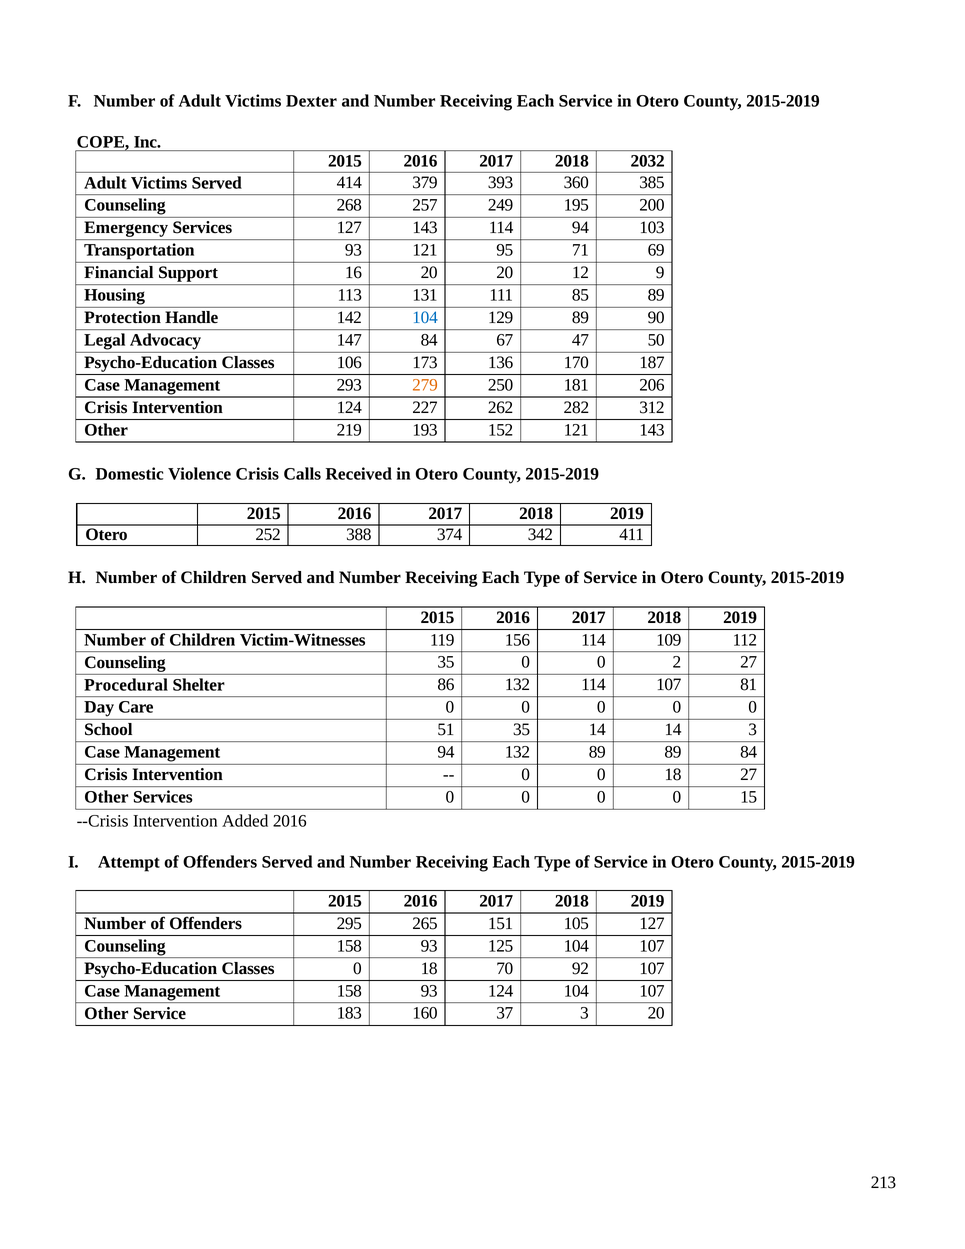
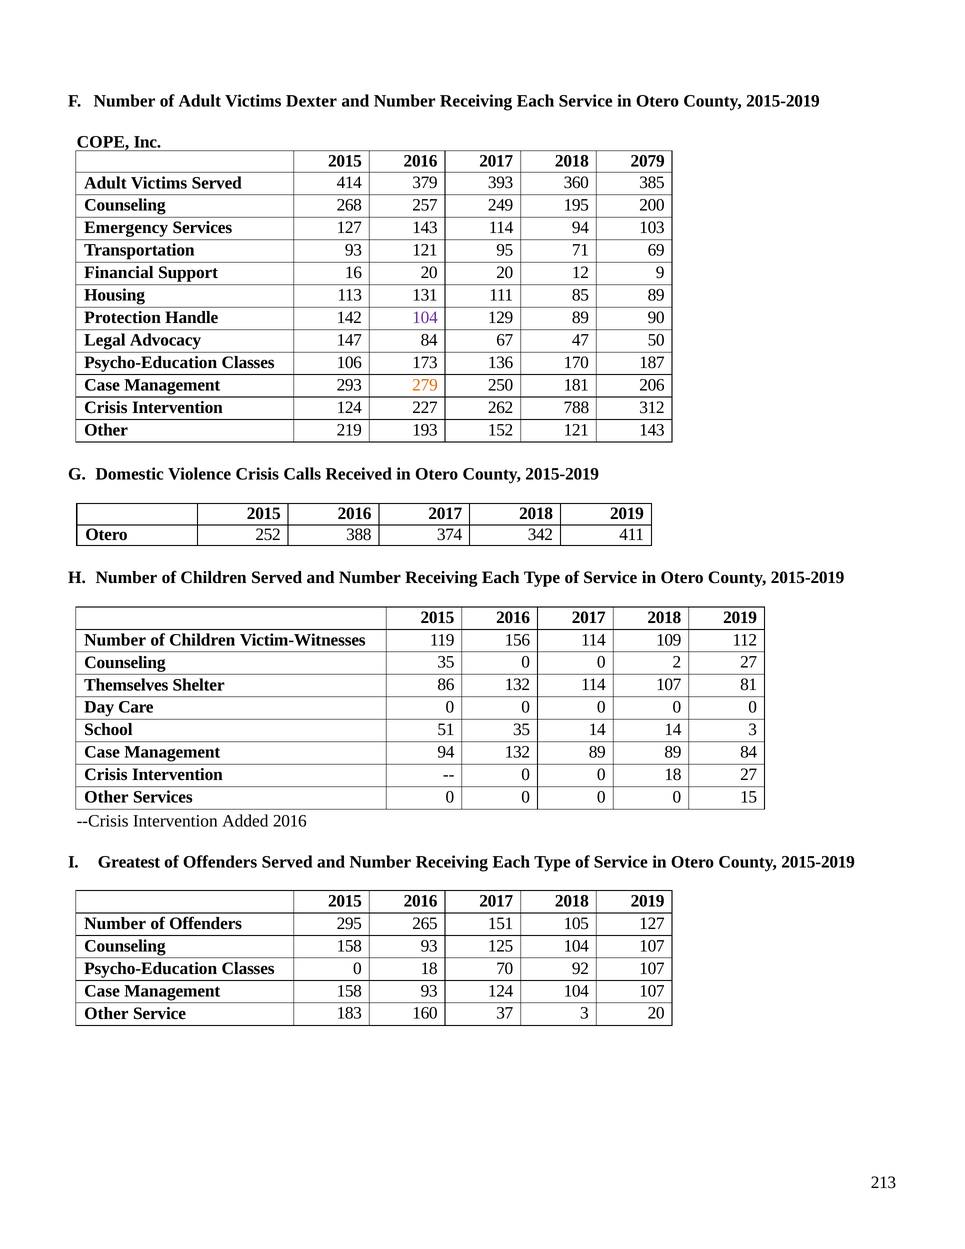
2032: 2032 -> 2079 (648, 161)
104 colour: blue -> purple (425, 318)
282: 282 -> 788 (576, 407)
Procedural: Procedural -> Themselves (126, 685)
Attempt: Attempt -> Greatest (129, 862)
